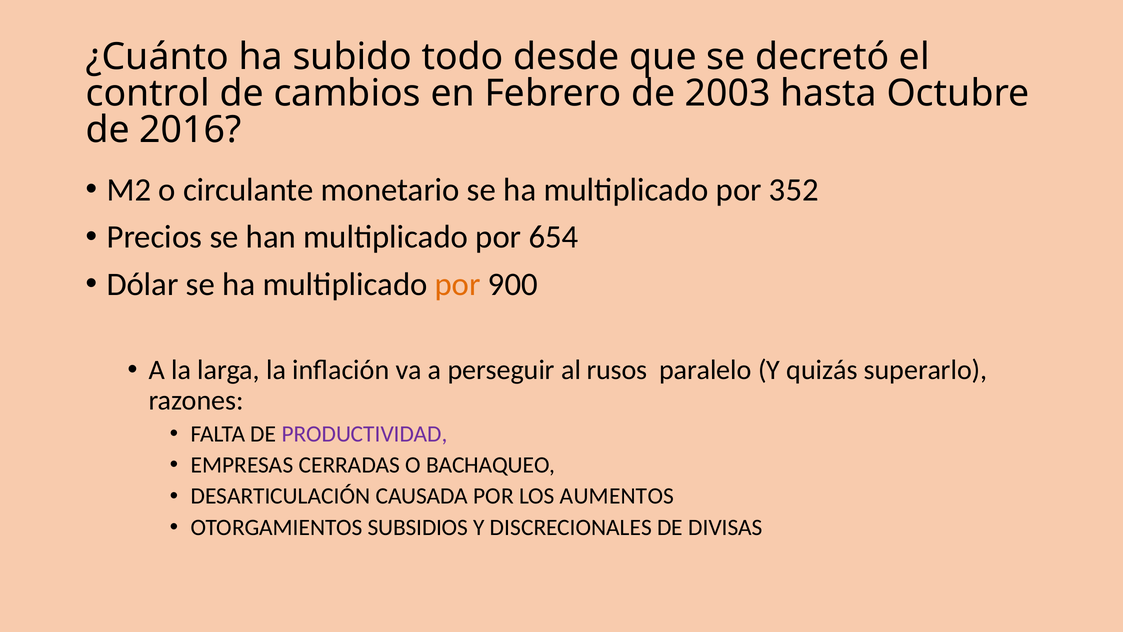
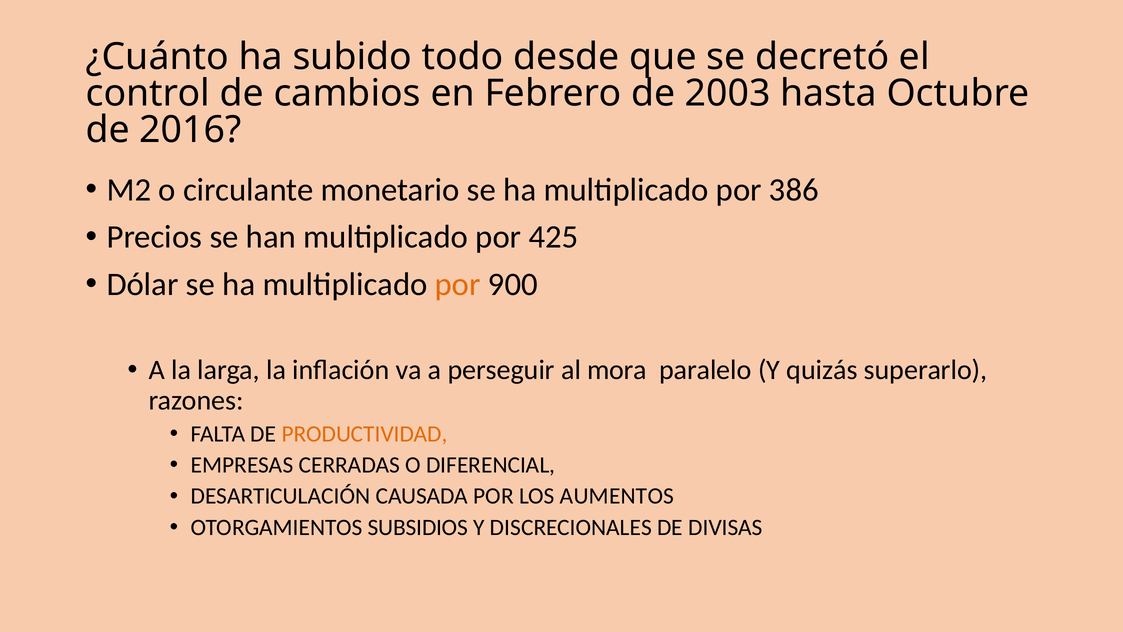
352: 352 -> 386 (794, 190)
654: 654 -> 425 (553, 237)
rusos: rusos -> mora (617, 370)
PRODUCTIVIDAD colour: purple -> orange (365, 434)
BACHAQUEO: BACHAQUEO -> DIFERENCIAL (491, 465)
